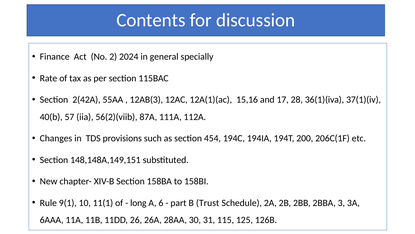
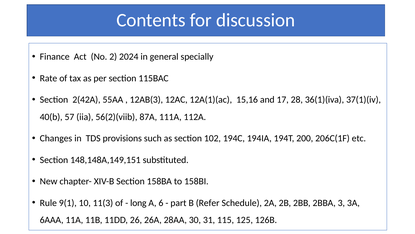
454: 454 -> 102 (212, 138)
11(1: 11(1 -> 11(3 (103, 202)
Trust: Trust -> Refer (208, 202)
